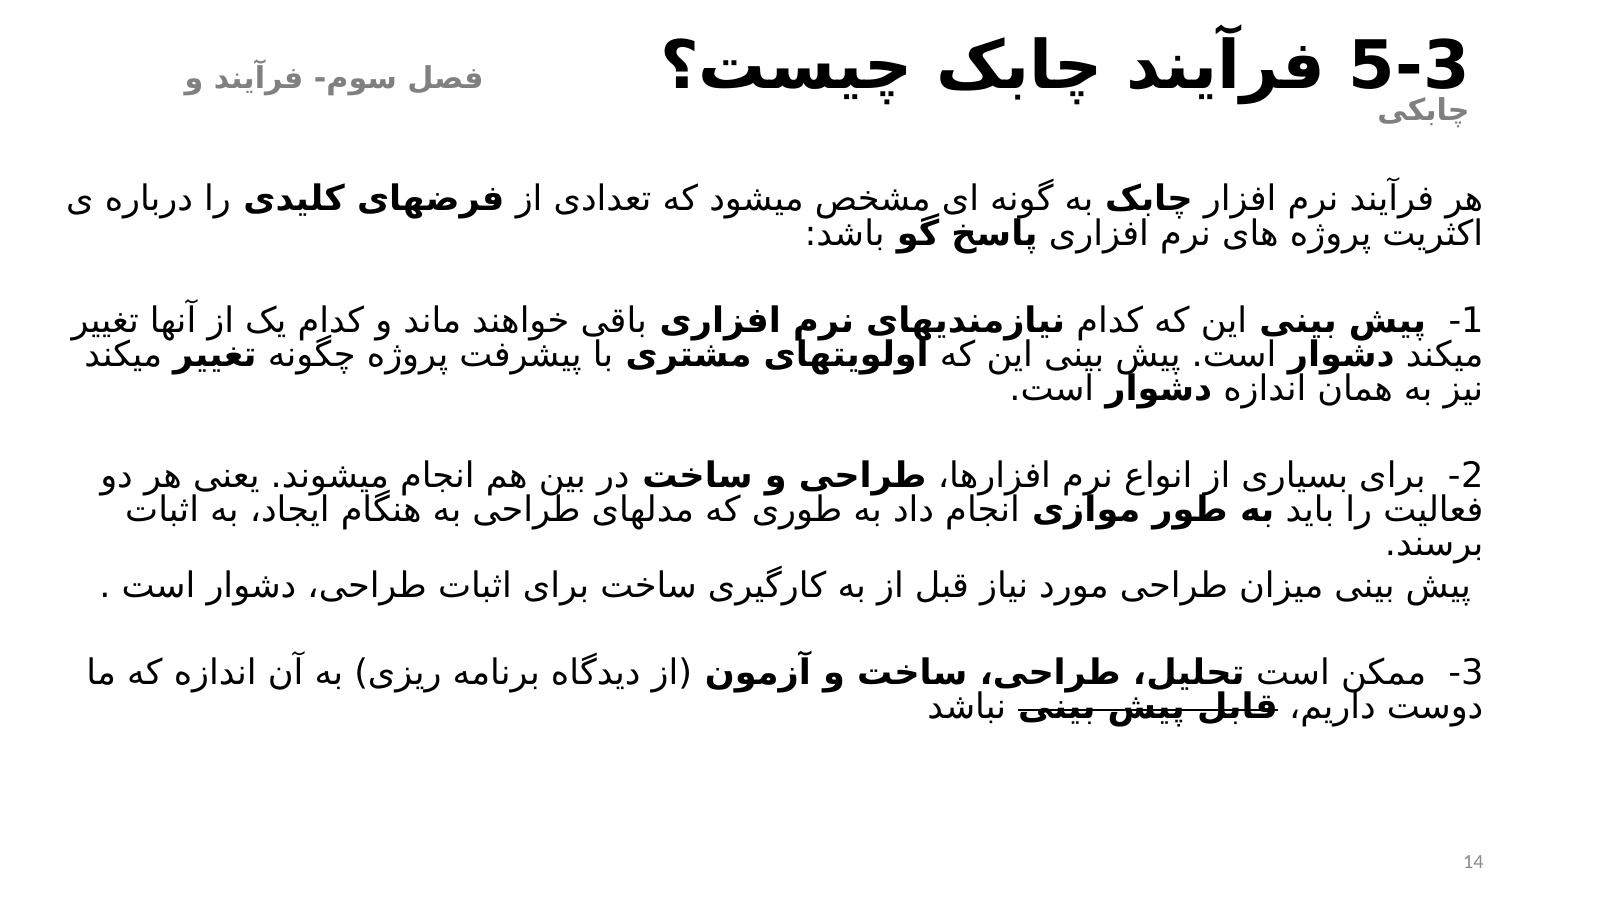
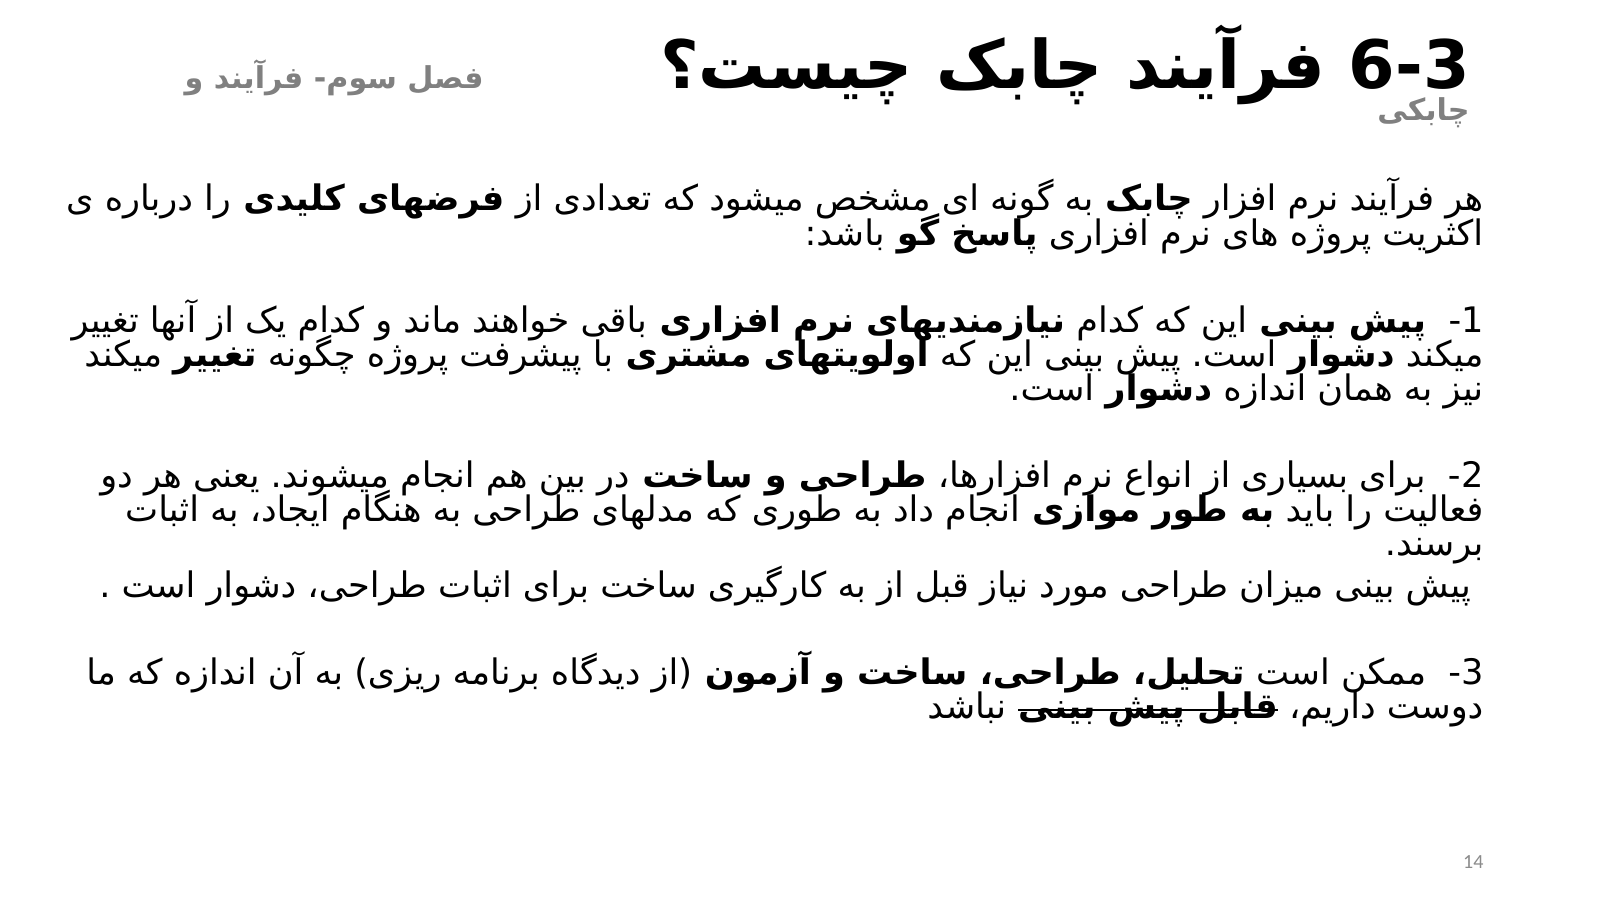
5-3: 5-3 -> 6-3 (1409, 66)
